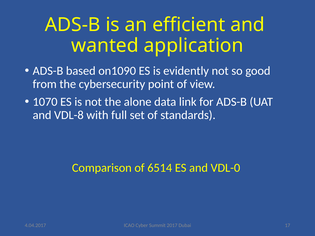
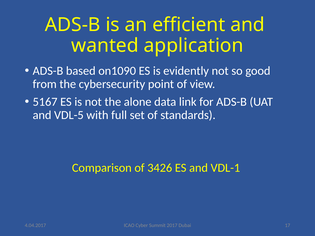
1070: 1070 -> 5167 (45, 102)
VDL-8: VDL-8 -> VDL-5 (69, 115)
6514: 6514 -> 3426 (160, 168)
VDL-0: VDL-0 -> VDL-1 (225, 168)
